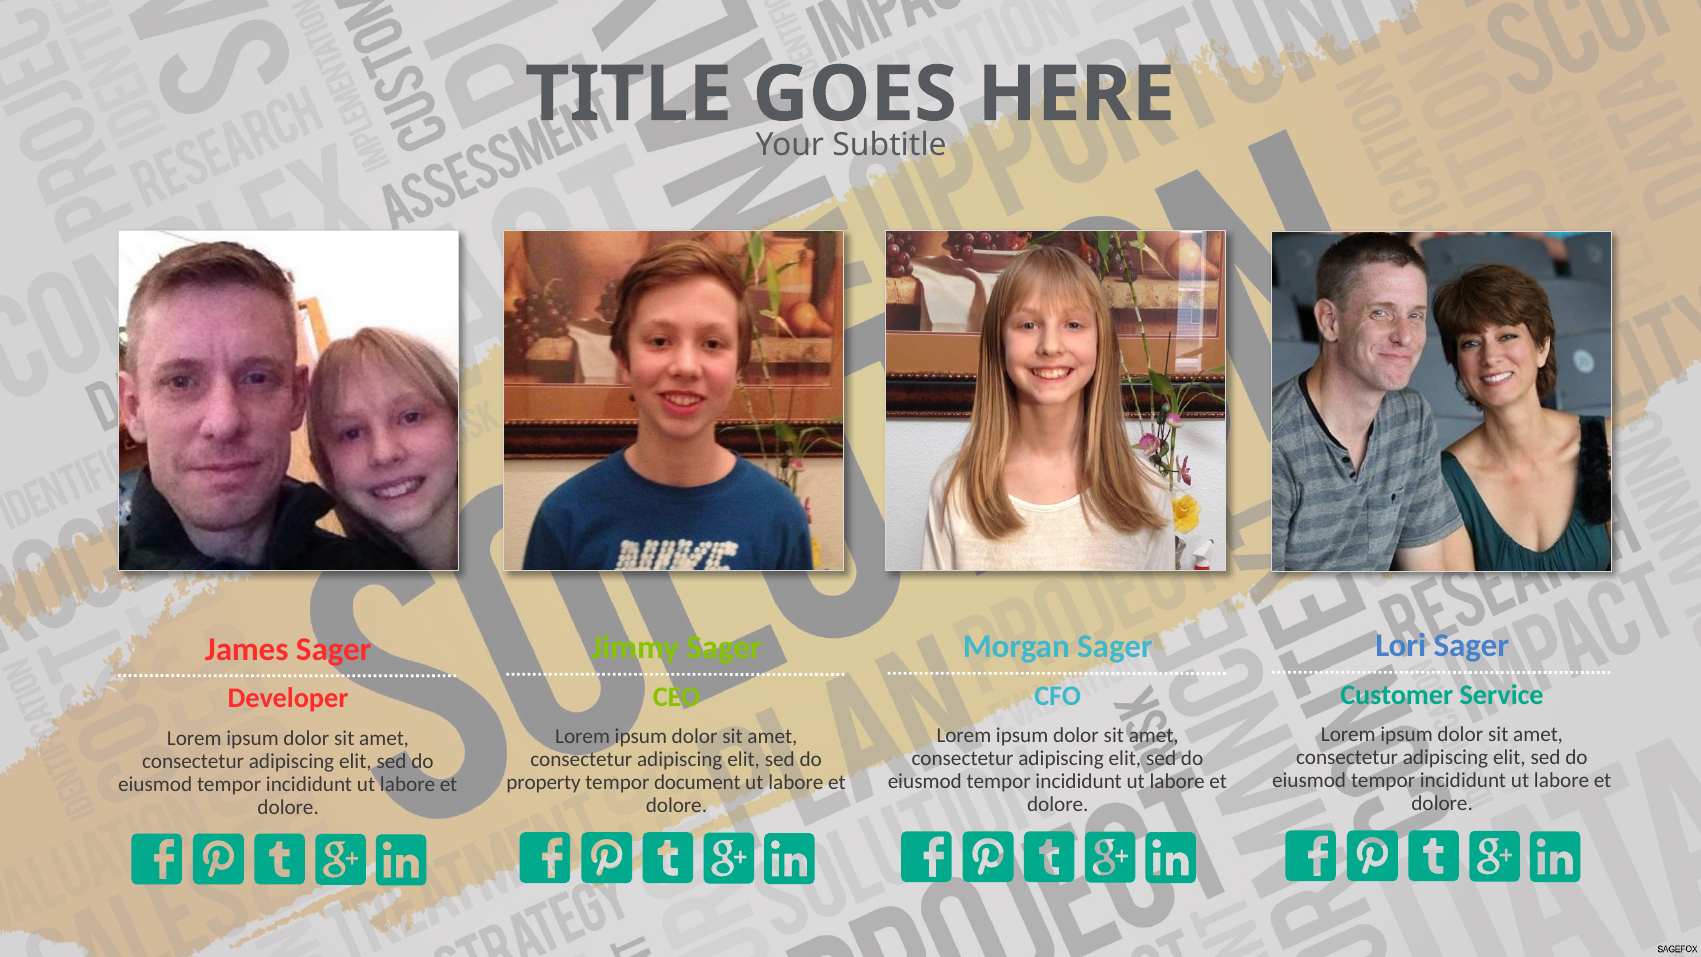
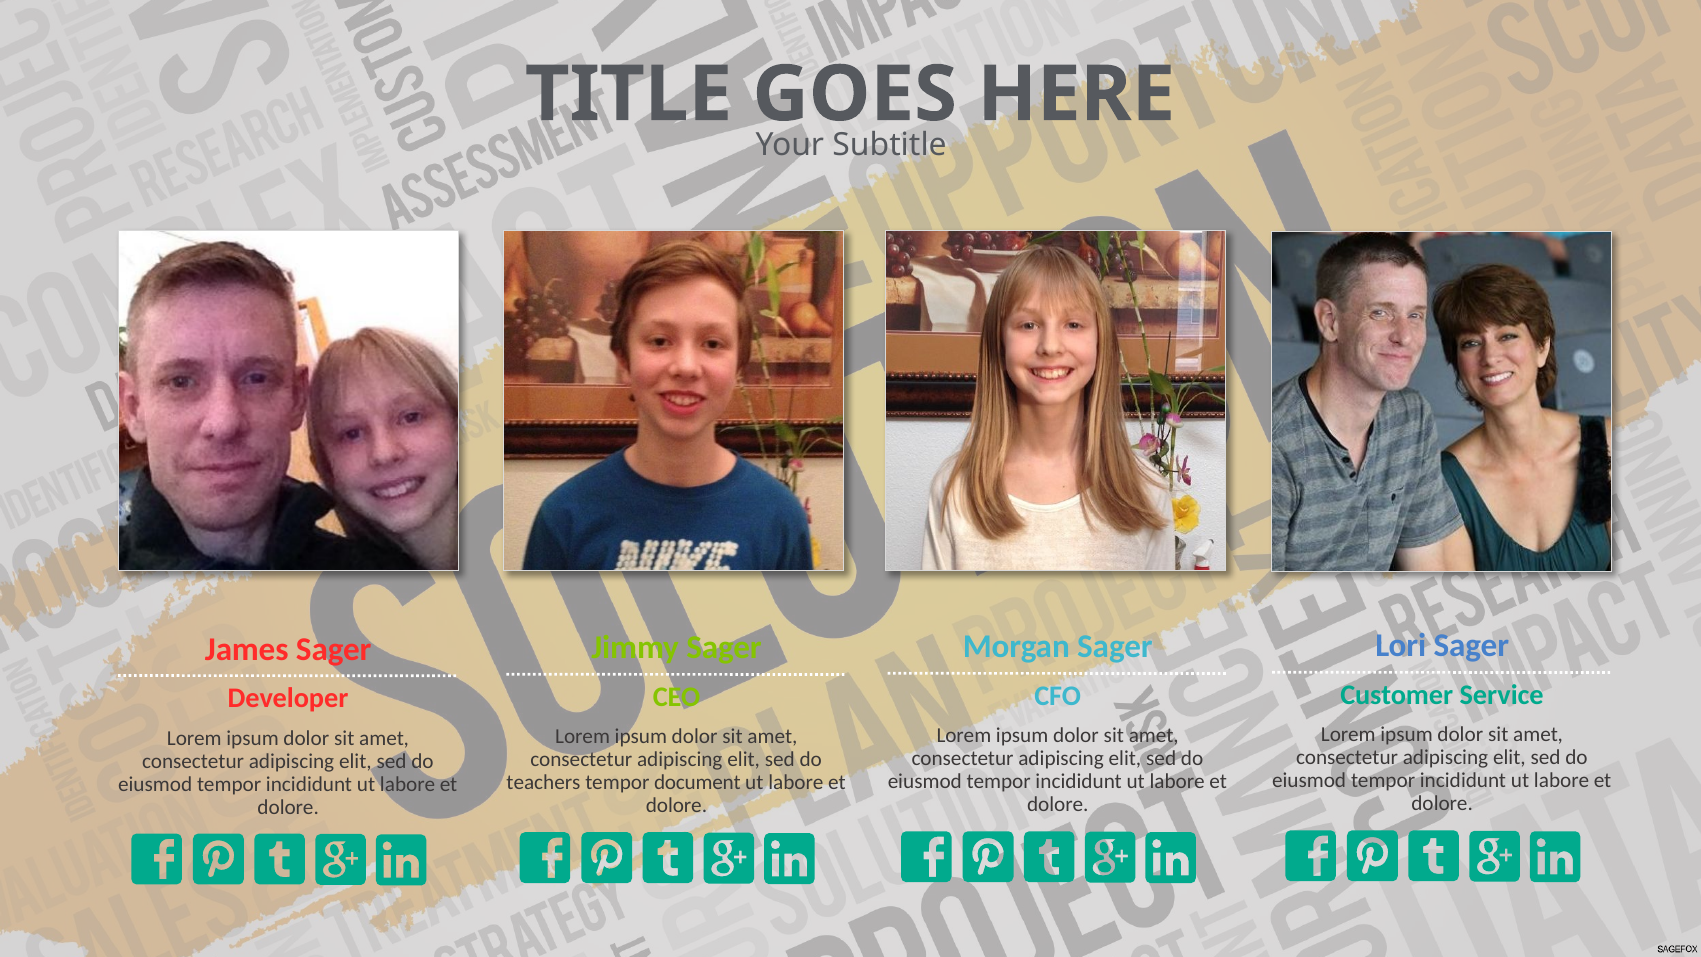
property: property -> teachers (543, 783)
